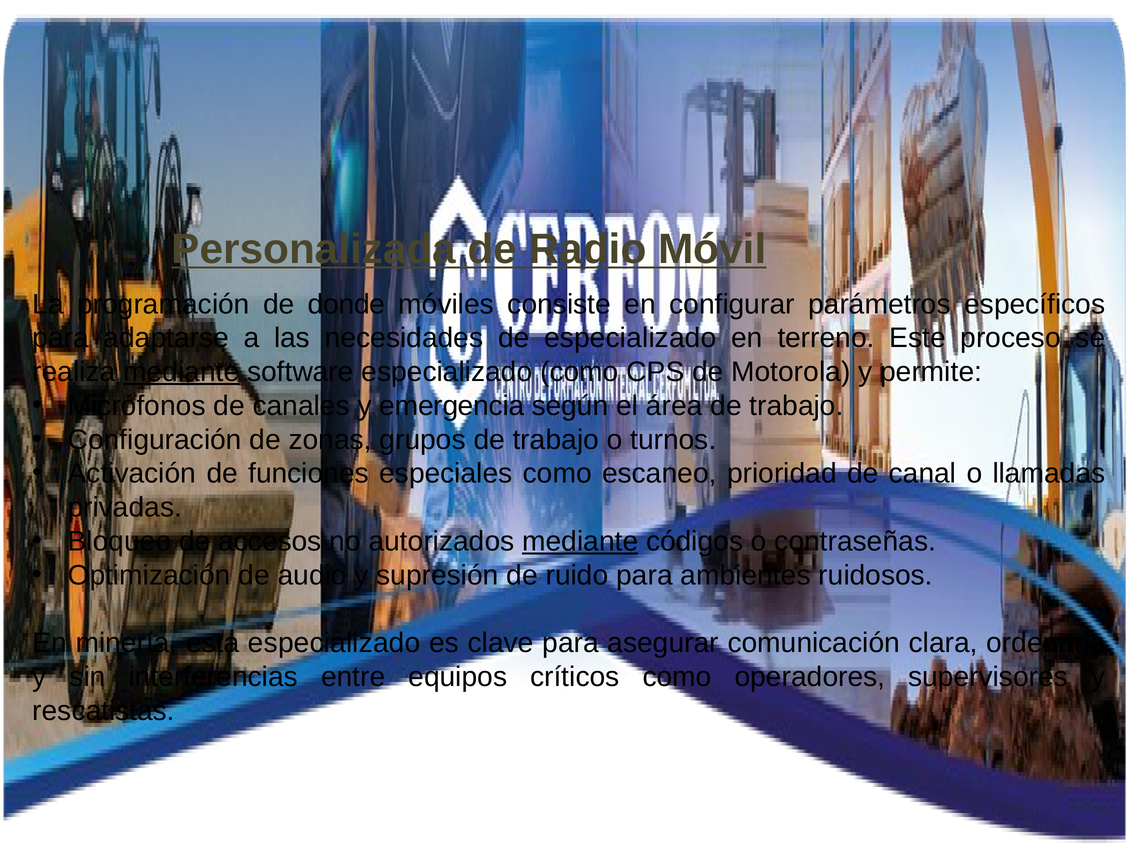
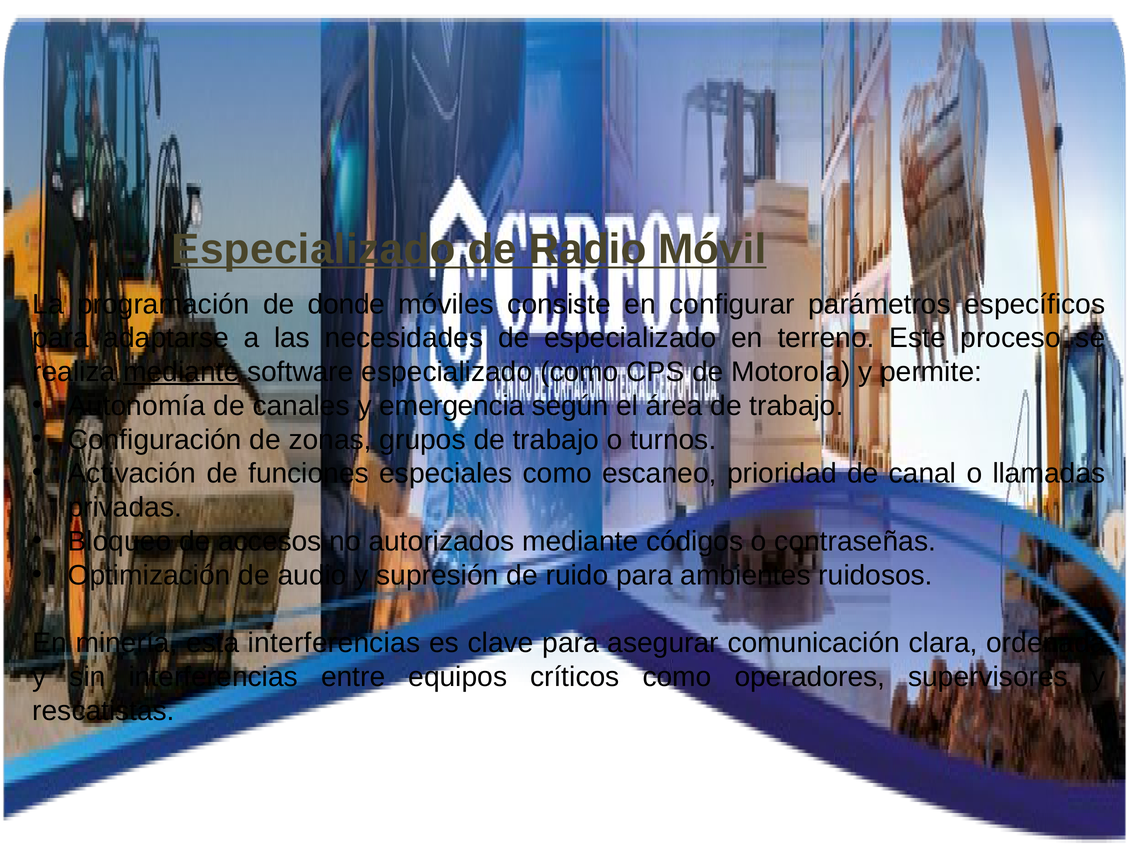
Personalizada: Personalizada -> Especializado (314, 249)
Micrófonos: Micrófonos -> Autonomía (137, 406)
mediante underline: present -> none (580, 541)
esta especializado: especializado -> interferencias (334, 643)
